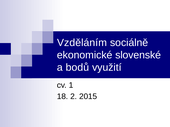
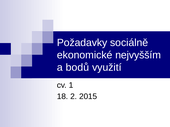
Vzděláním: Vzděláním -> Požadavky (82, 43)
slovenské: slovenské -> nejvyšším (138, 55)
